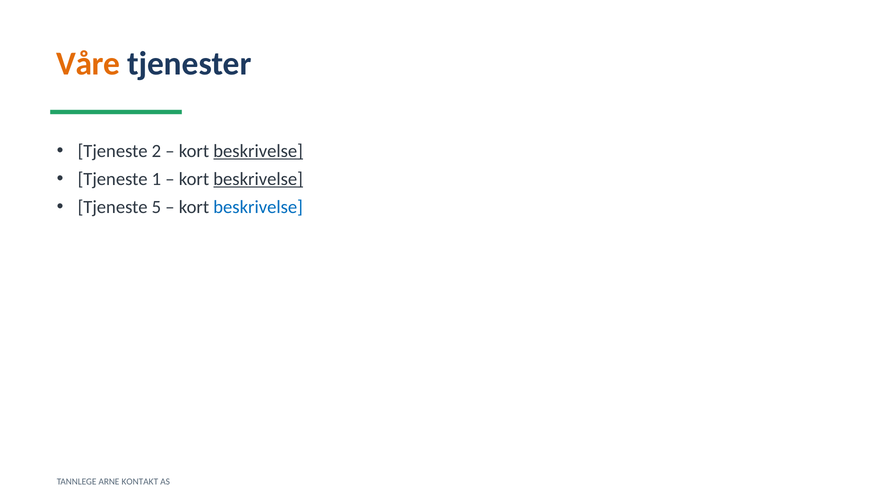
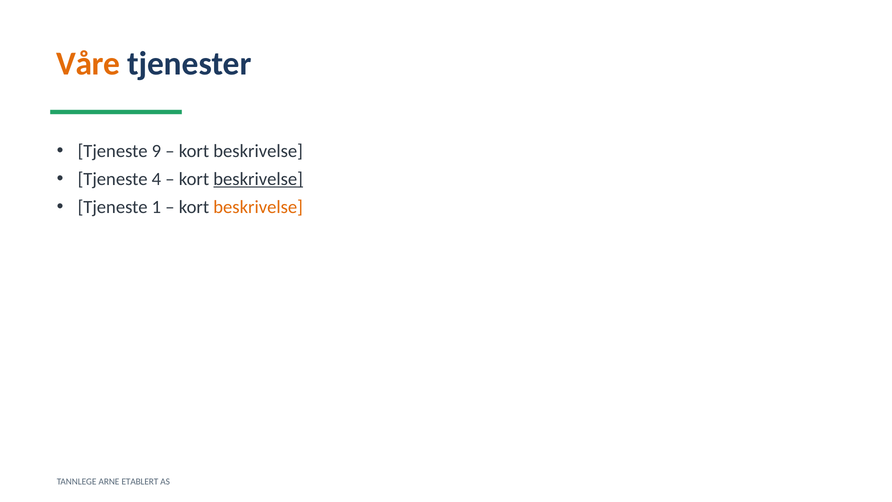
2: 2 -> 9 (156, 151)
beskrivelse underline: present -> none (258, 151)
1: 1 -> 4 (156, 179)
5: 5 -> 1 (156, 207)
beskrivelse colour: blue -> orange (258, 207)
KONTAKT: KONTAKT -> ETABLERT (140, 481)
